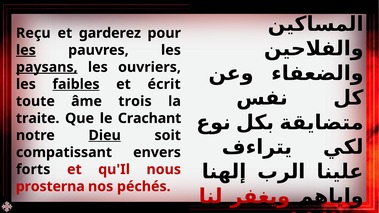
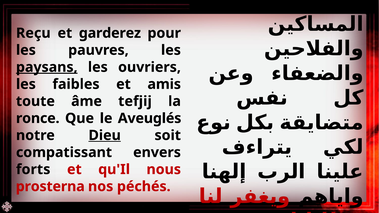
les underline: present -> none (26, 50)
faibles underline: present -> none (76, 84)
écrit: écrit -> amis (164, 84)
trois: trois -> tefjij (135, 101)
traite: traite -> ronce (38, 118)
Crachant: Crachant -> Aveuglés (150, 118)
